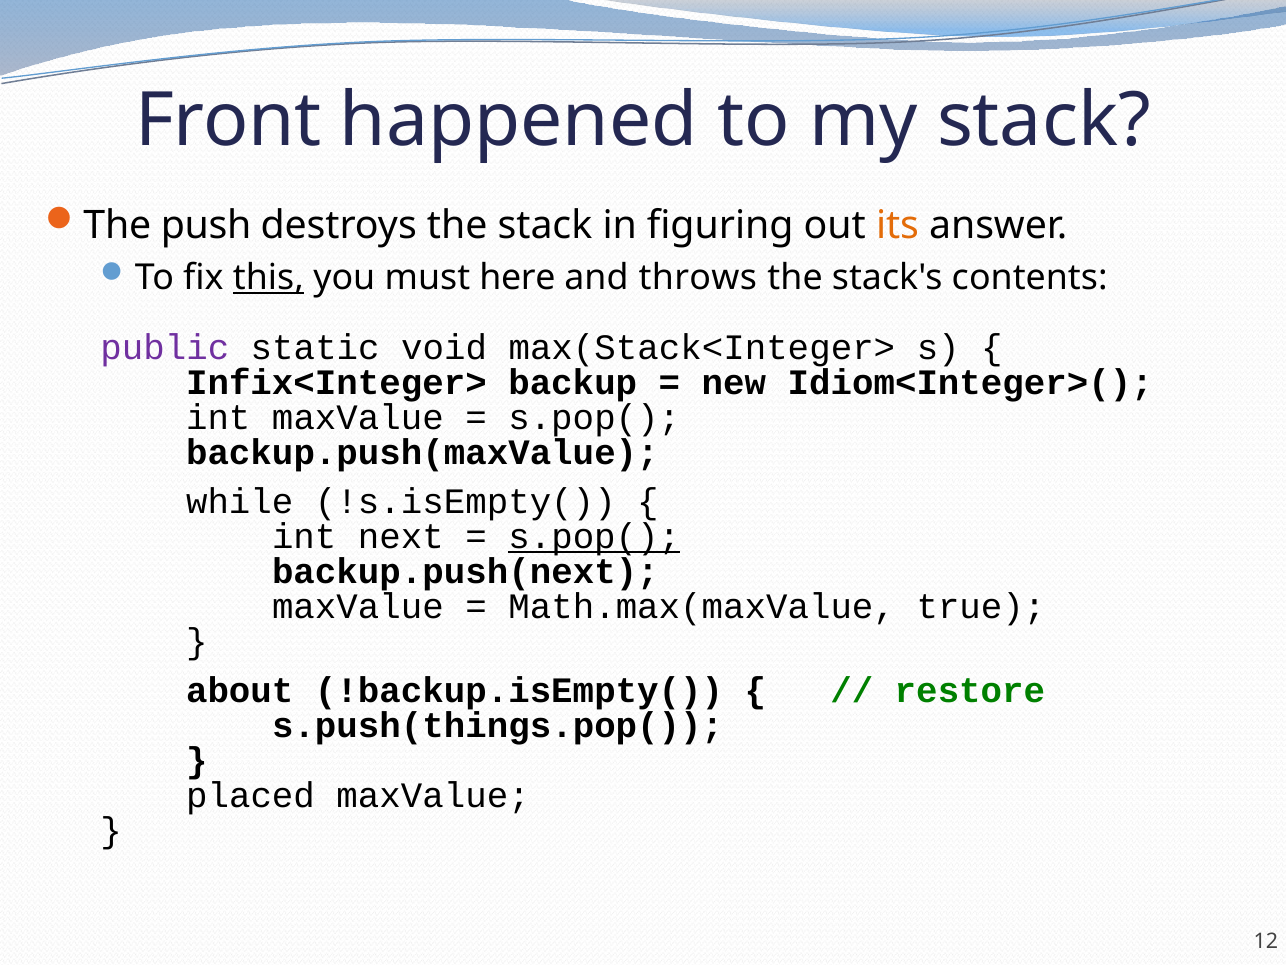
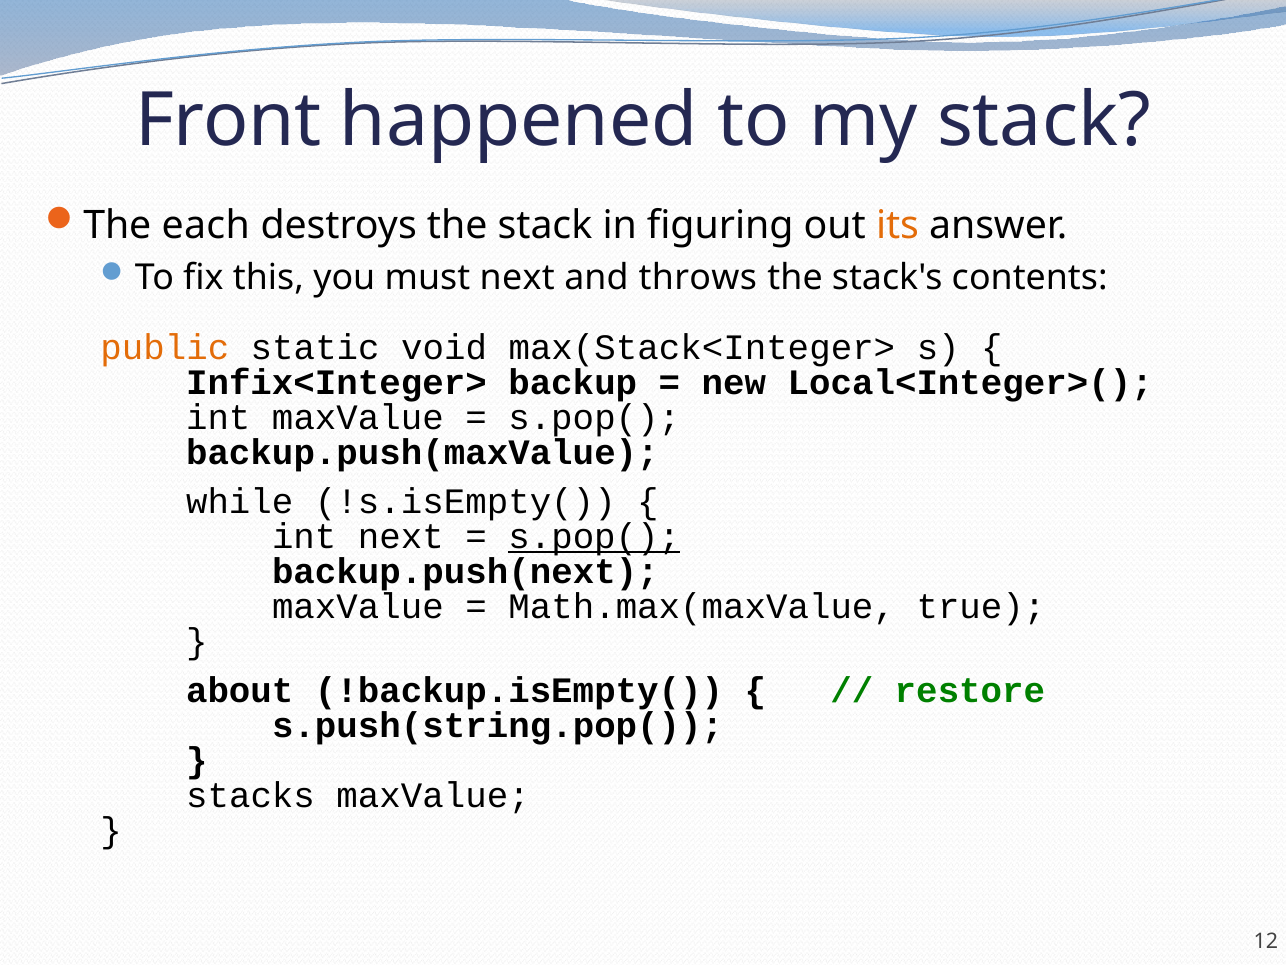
push: push -> each (206, 226)
this underline: present -> none (268, 278)
must here: here -> next (517, 278)
public colour: purple -> orange (165, 347)
Idiom<Integer>(: Idiom<Integer>( -> Local<Integer>( (970, 382)
s.push(things.pop(: s.push(things.pop( -> s.push(string.pop( (498, 725)
placed: placed -> stacks (250, 795)
